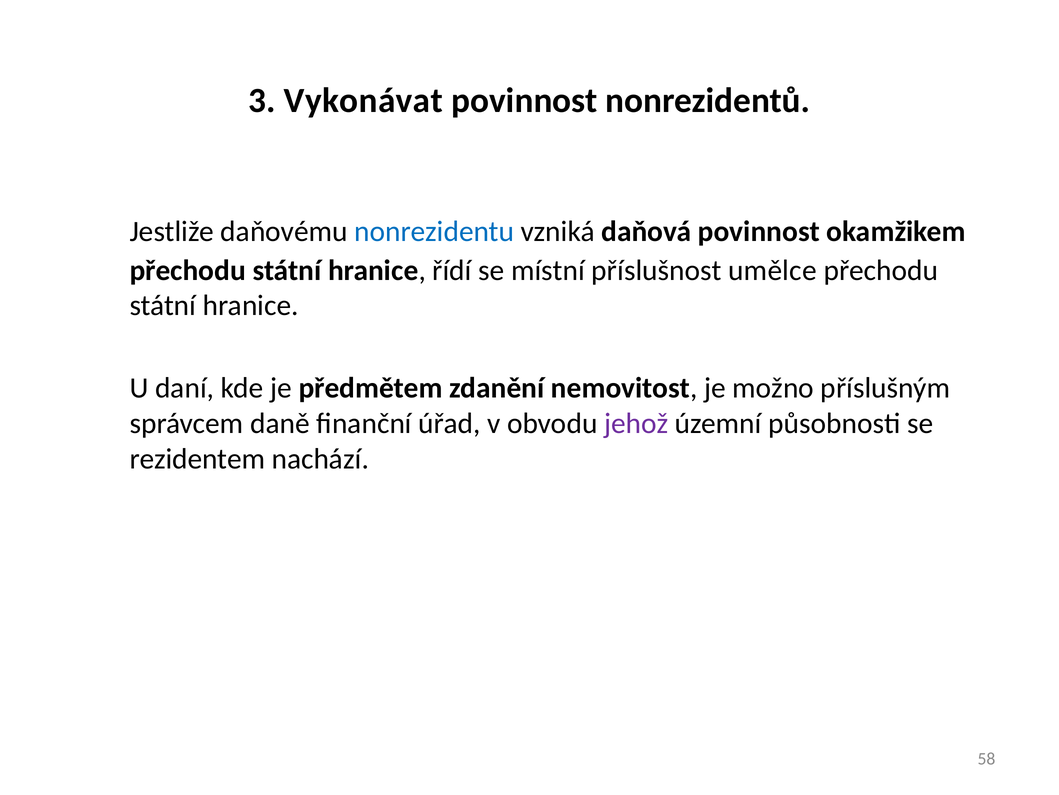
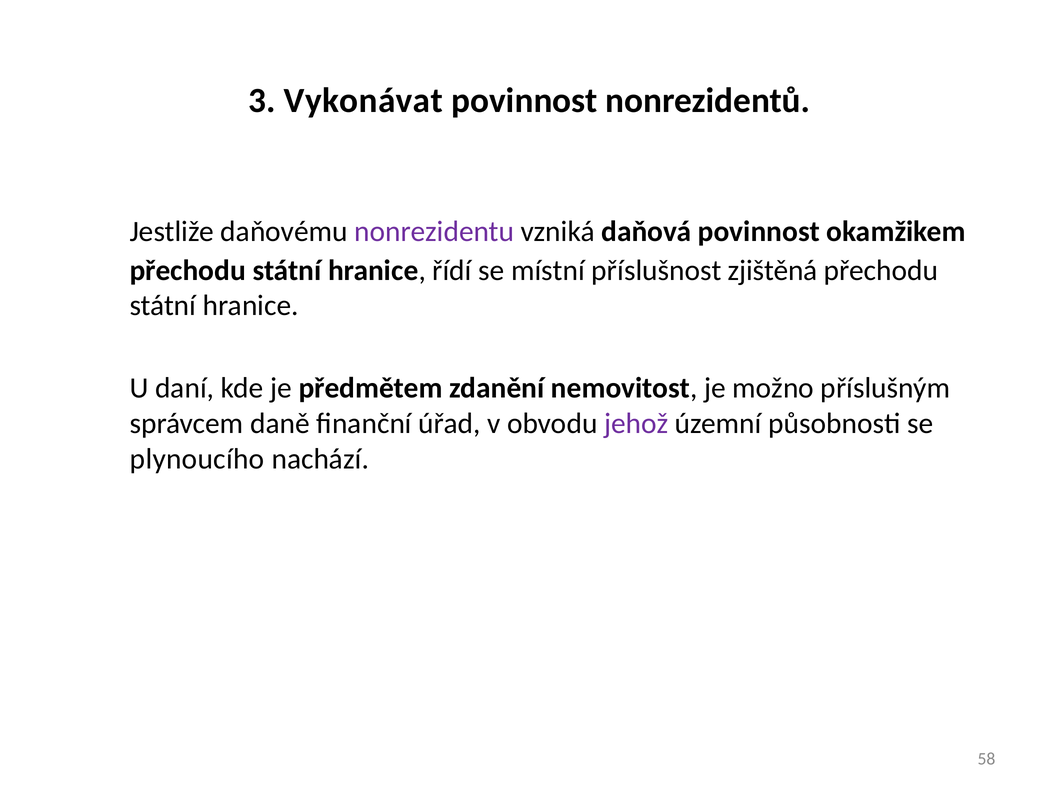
nonrezidentu colour: blue -> purple (434, 231)
umělce: umělce -> zjištěná (773, 270)
rezidentem: rezidentem -> plynoucího (197, 458)
